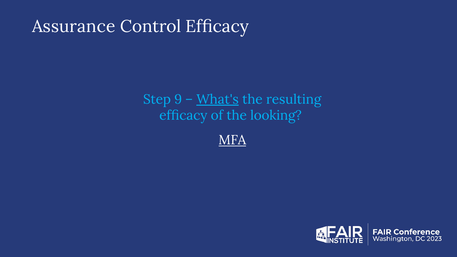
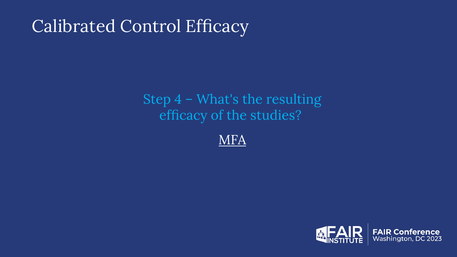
Assurance: Assurance -> Calibrated (74, 26)
9: 9 -> 4 (178, 99)
What's underline: present -> none (218, 99)
looking: looking -> studies (276, 115)
